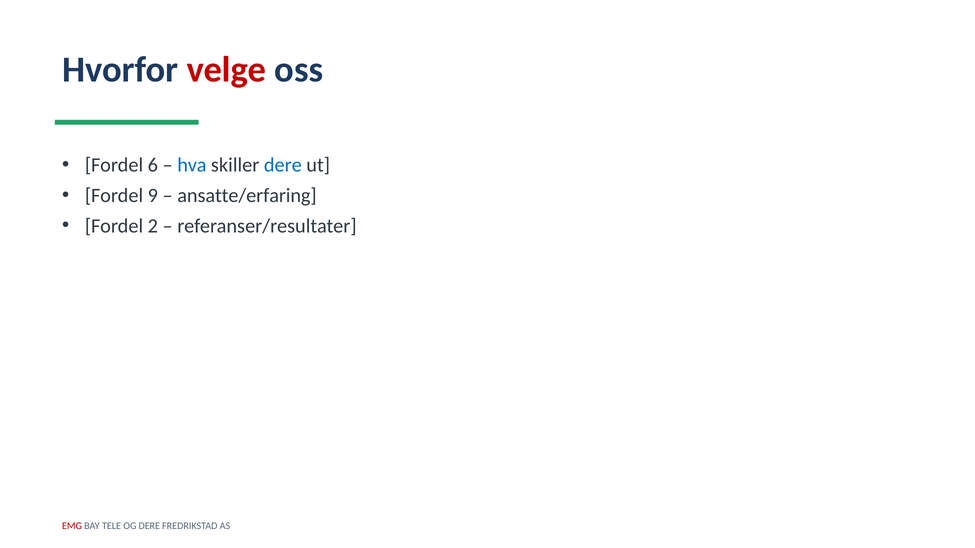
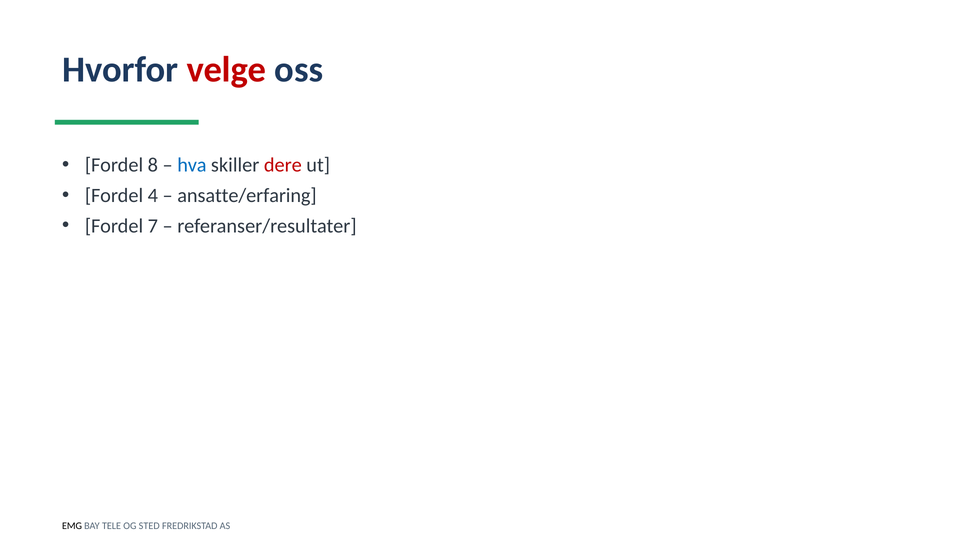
6: 6 -> 8 (153, 165)
dere colour: blue -> red (283, 165)
9: 9 -> 4 (153, 196)
2: 2 -> 7 (153, 226)
EMG colour: red -> black (72, 526)
OG DERE: DERE -> STED (149, 526)
